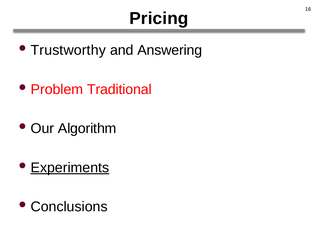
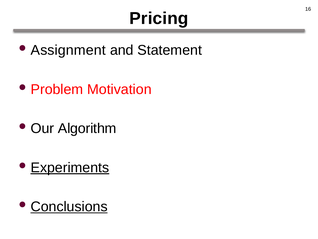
Trustworthy: Trustworthy -> Assignment (68, 50)
Answering: Answering -> Statement (170, 50)
Traditional: Traditional -> Motivation (119, 89)
Conclusions underline: none -> present (69, 206)
